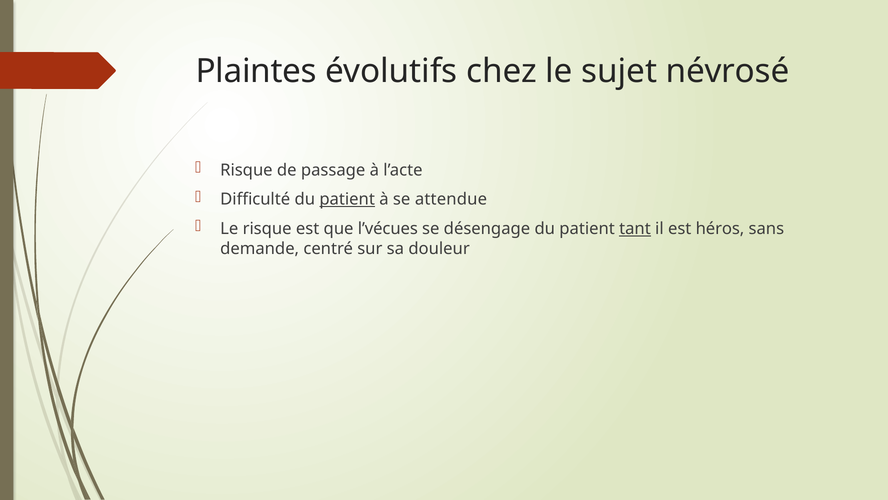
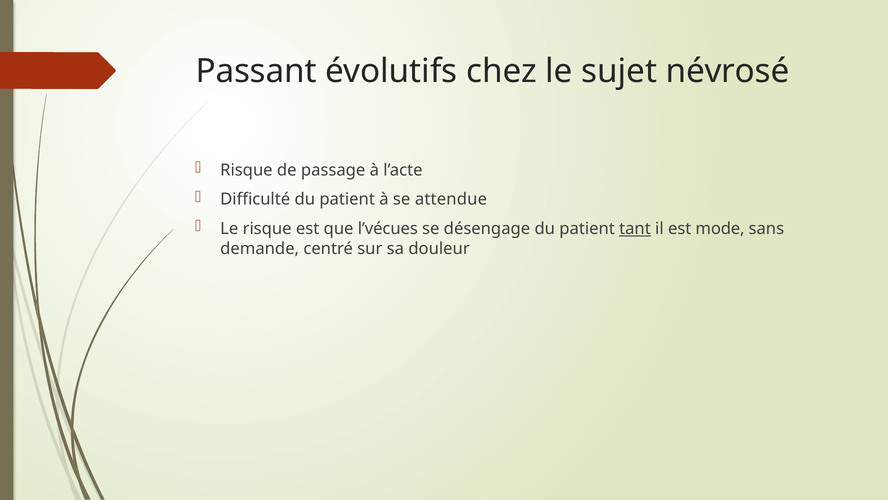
Plaintes: Plaintes -> Passant (256, 71)
patient underline: present -> none (347, 199)
héros: héros -> mode (720, 228)
